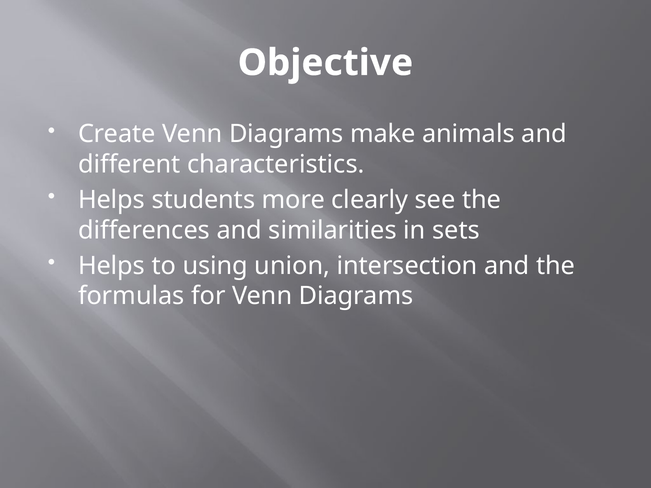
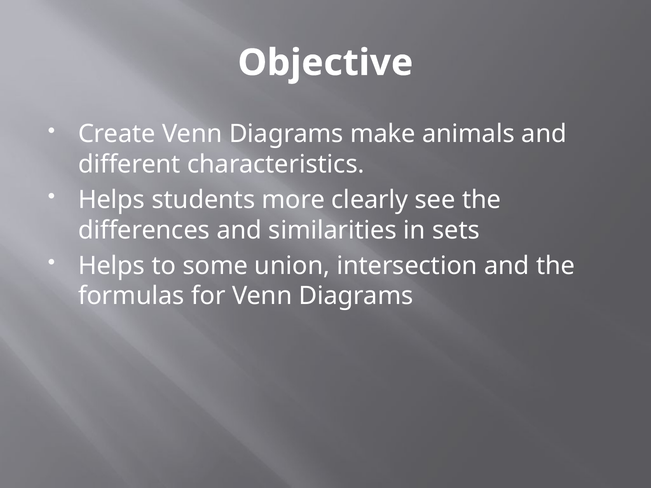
using: using -> some (215, 266)
